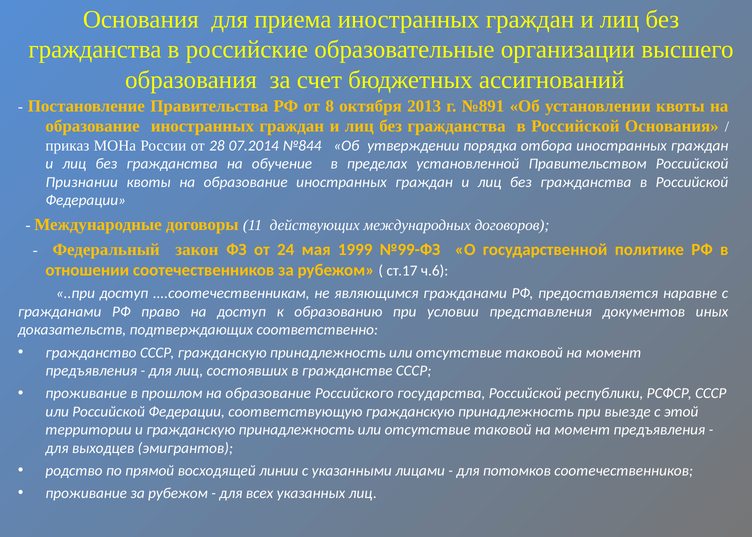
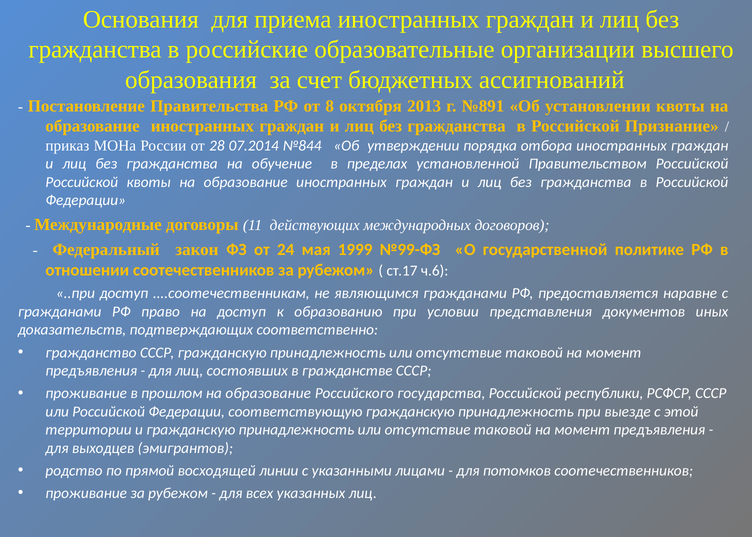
Российской Основания: Основания -> Признание (672, 126)
Признании: Признании -> Российской (82, 182)
